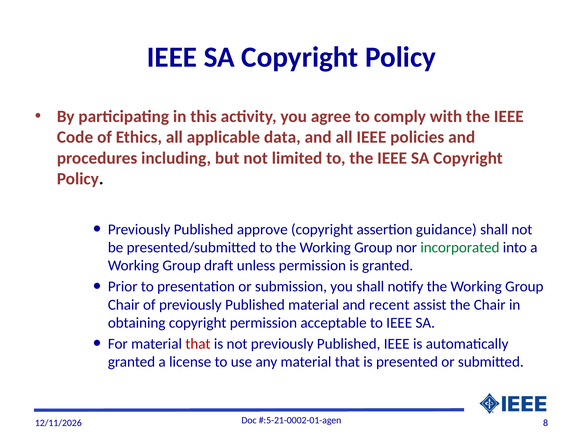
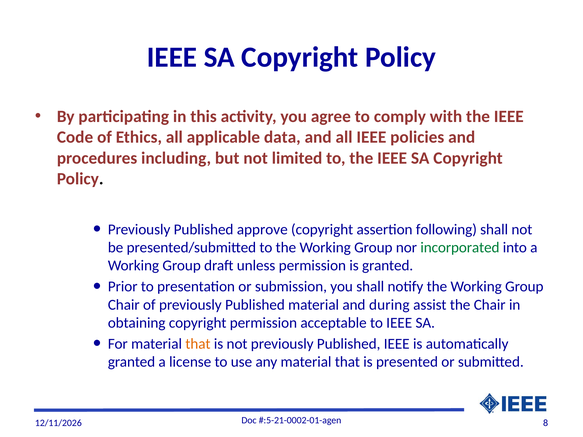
guidance: guidance -> following (446, 230)
recent: recent -> during (389, 305)
that colour: red -> orange (198, 344)
